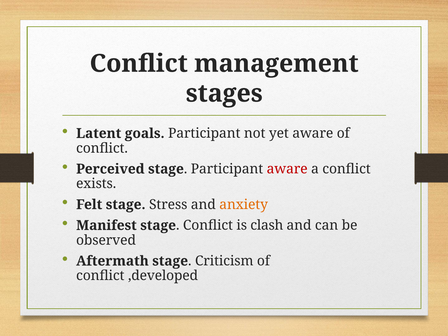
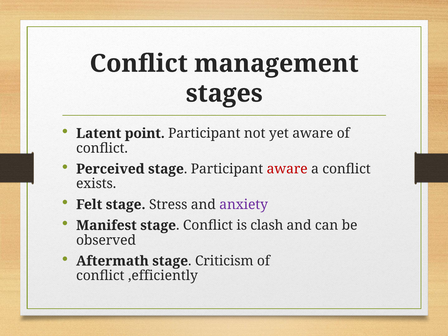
goals: goals -> point (145, 133)
anxiety colour: orange -> purple (244, 205)
,developed: ,developed -> ,efficiently (163, 276)
